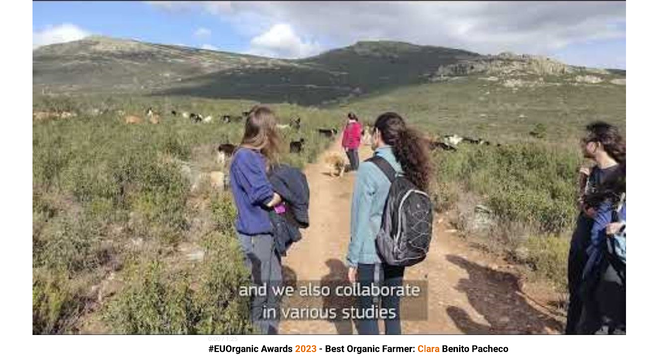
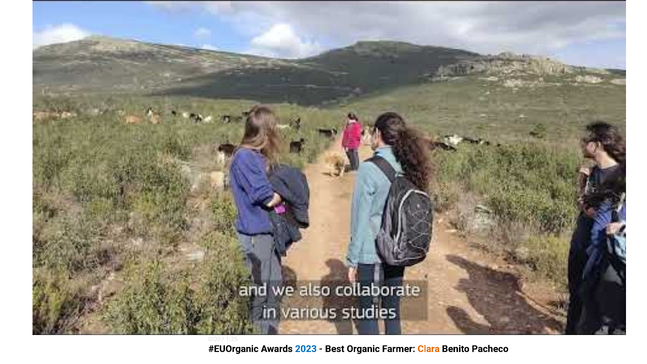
2023 colour: orange -> blue (306, 349)
